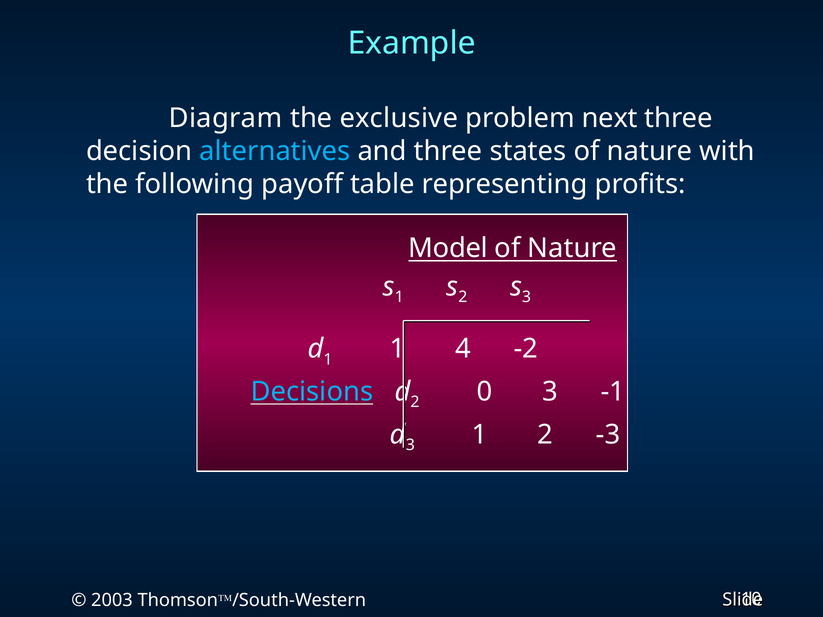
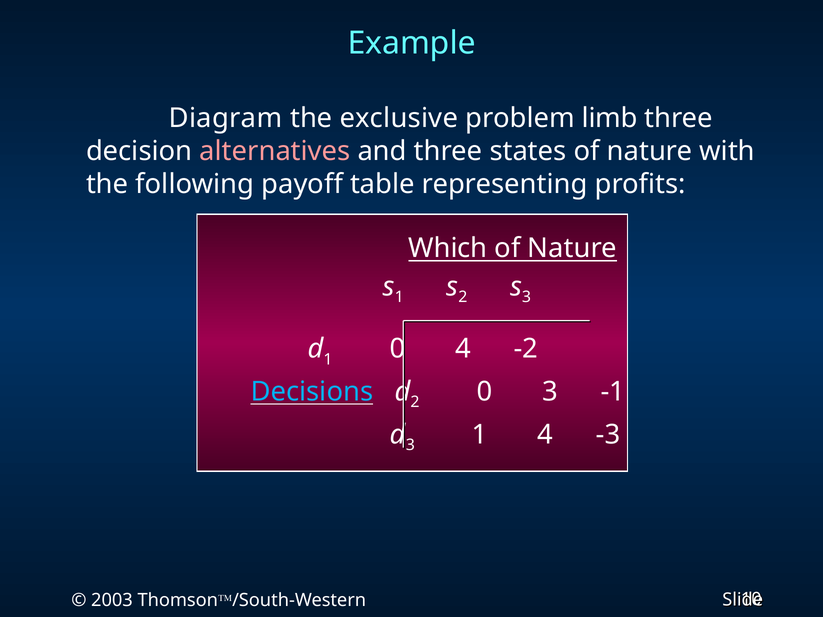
next: next -> limb (610, 118)
alternatives colour: light blue -> pink (275, 151)
Model: Model -> Which (448, 248)
1 1: 1 -> 0 (397, 349)
1 2: 2 -> 4 (545, 435)
